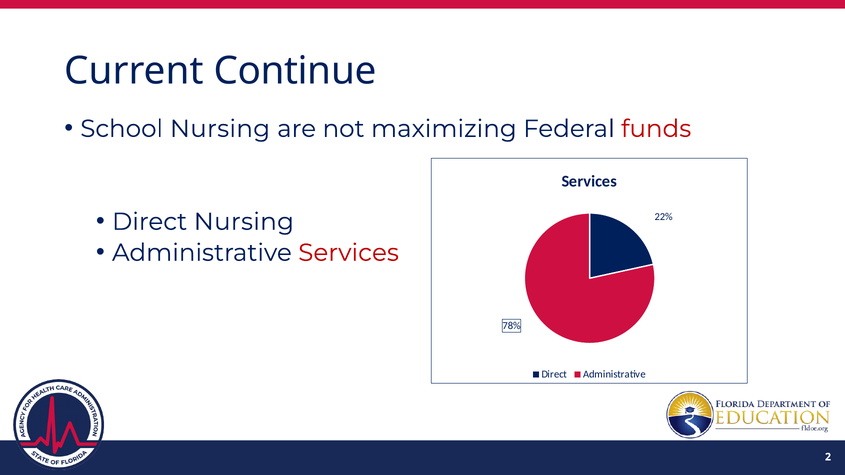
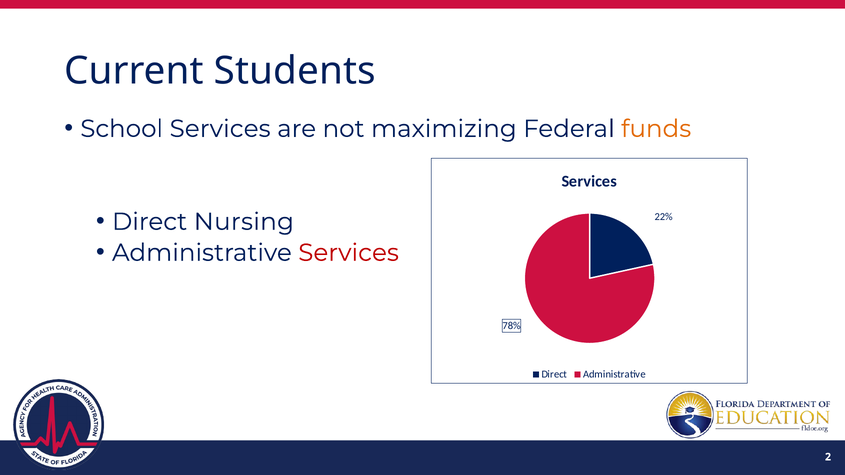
Continue: Continue -> Students (295, 71)
School Nursing: Nursing -> Services (220, 129)
funds colour: red -> orange (656, 129)
